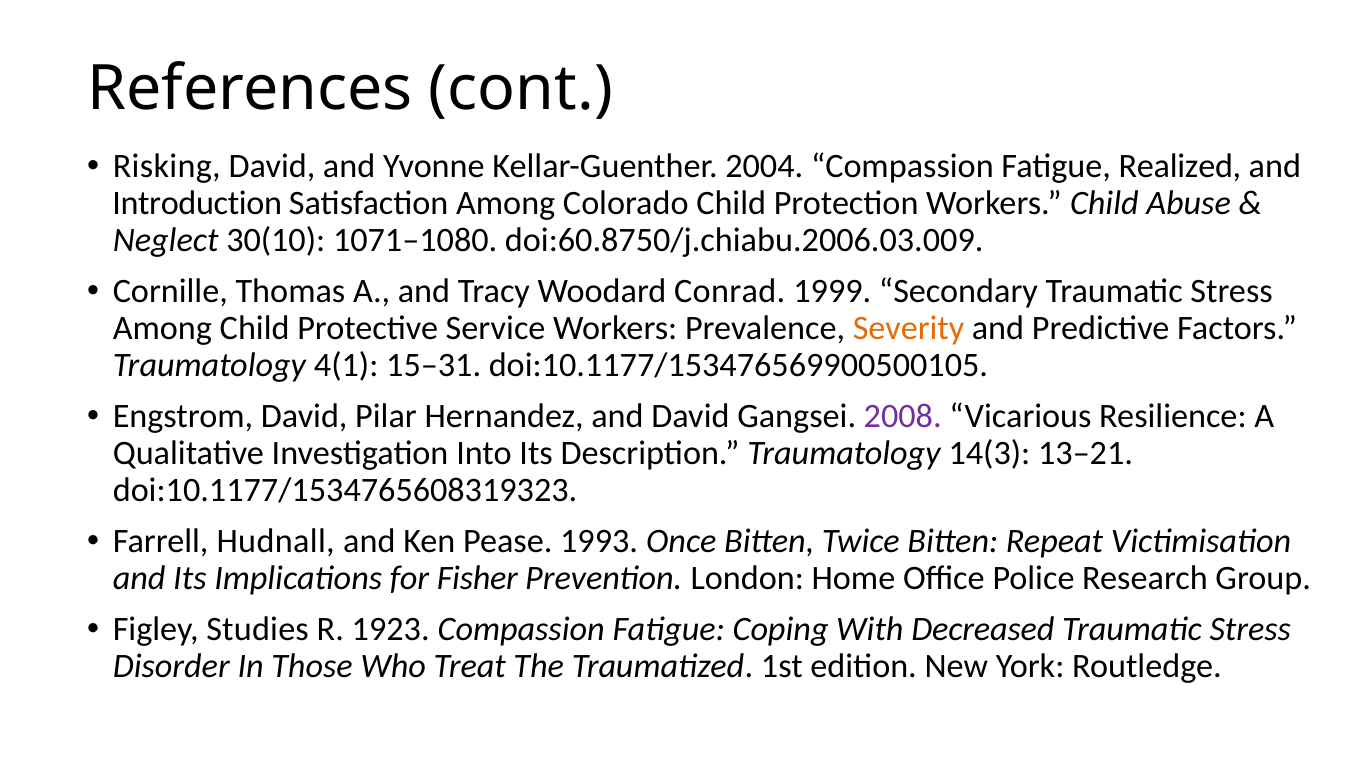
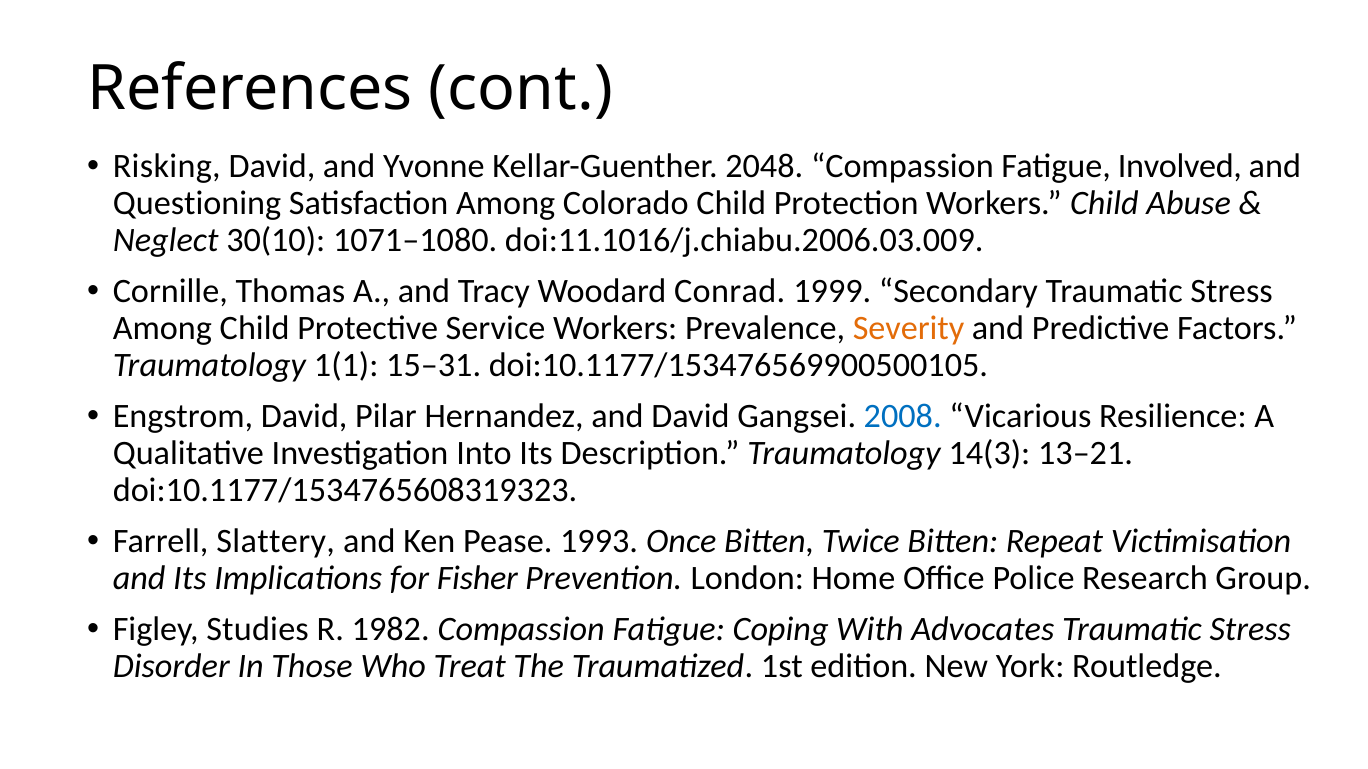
2004: 2004 -> 2048 (764, 167)
Realized: Realized -> Involved (1180, 167)
Introduction: Introduction -> Questioning (197, 204)
doi:60.8750/j.chiabu.2006.03.009: doi:60.8750/j.chiabu.2006.03.009 -> doi:11.1016/j.chiabu.2006.03.009 (744, 240)
4(1: 4(1 -> 1(1 (346, 365)
2008 colour: purple -> blue (903, 417)
Hudnall: Hudnall -> Slattery (276, 542)
1923: 1923 -> 1982 (391, 630)
Decreased: Decreased -> Advocates (983, 630)
